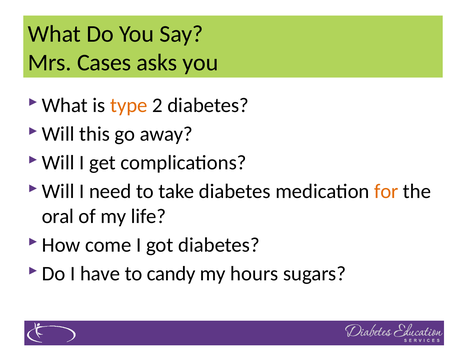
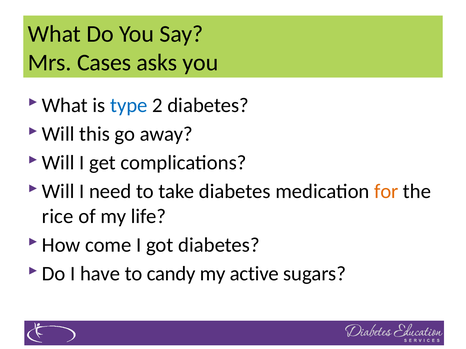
type colour: orange -> blue (129, 105)
oral: oral -> rice (58, 217)
hours: hours -> active (254, 274)
